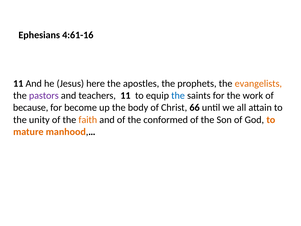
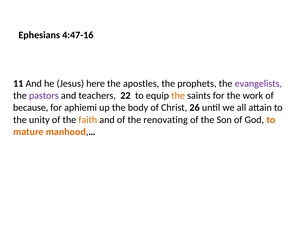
4:61-16: 4:61-16 -> 4:47-16 (78, 35)
evangelists colour: orange -> purple (258, 83)
teachers 11: 11 -> 22 (125, 95)
the colour: blue -> orange (178, 95)
become: become -> aphiemi (81, 108)
66: 66 -> 26 (195, 108)
conformed: conformed -> renovating (166, 120)
